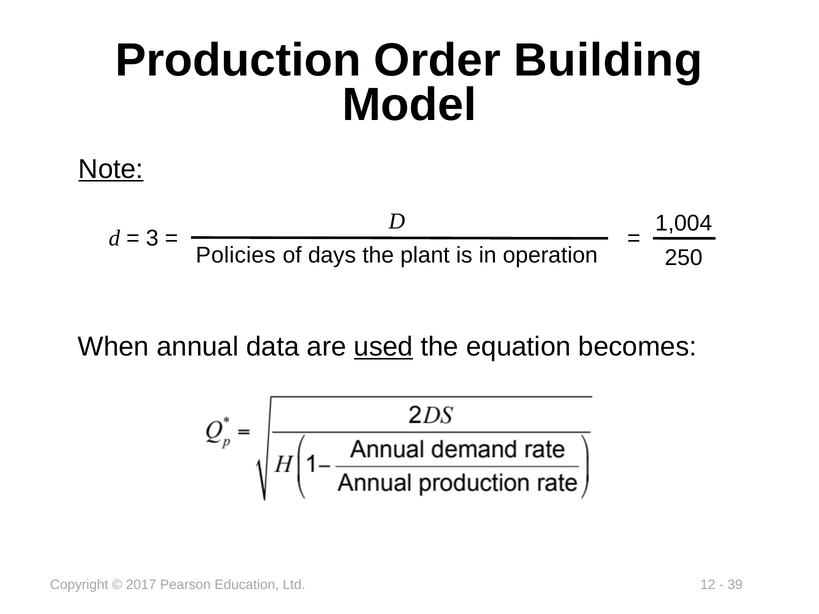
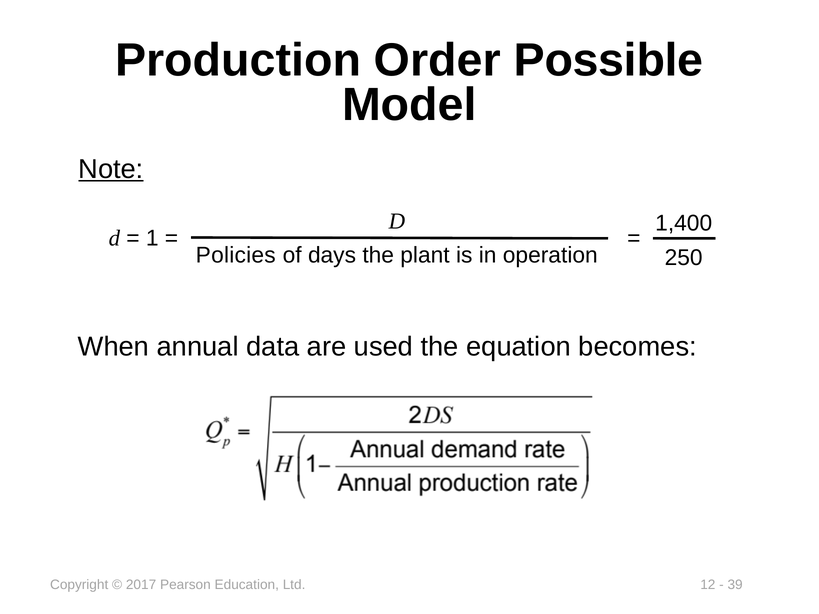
Building: Building -> Possible (608, 60)
1,004: 1,004 -> 1,400 (684, 224)
3: 3 -> 1 (152, 238)
used underline: present -> none (384, 347)
